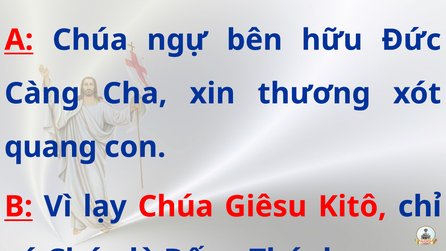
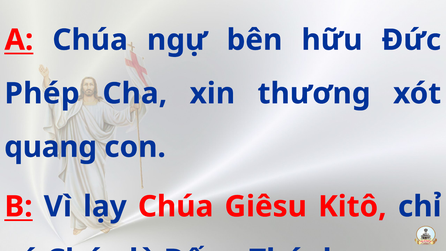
Càng: Càng -> Phép (42, 94)
